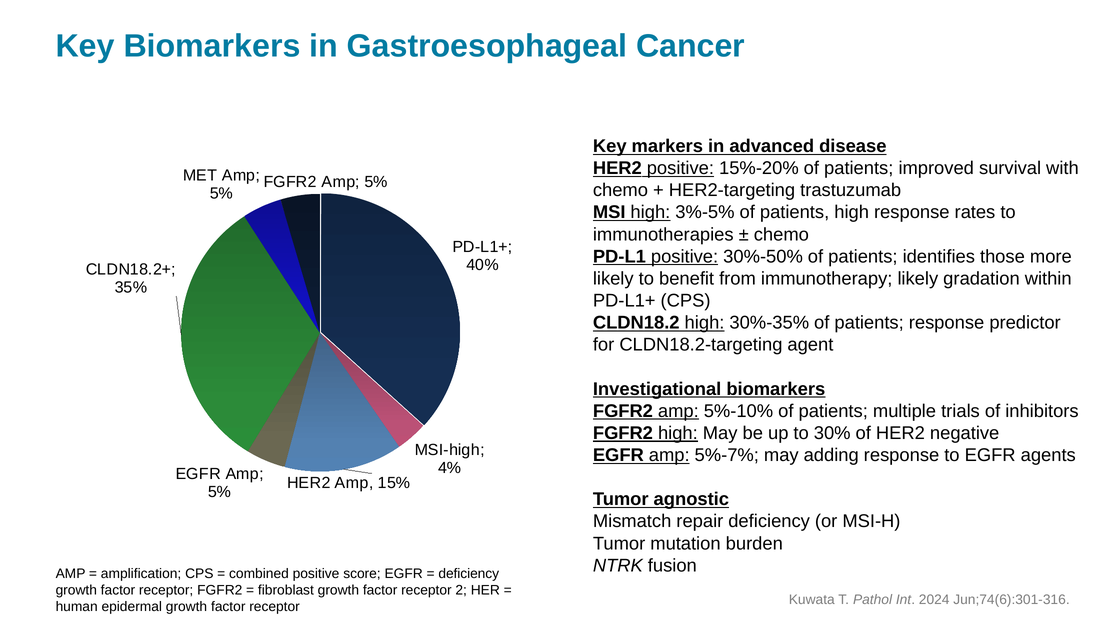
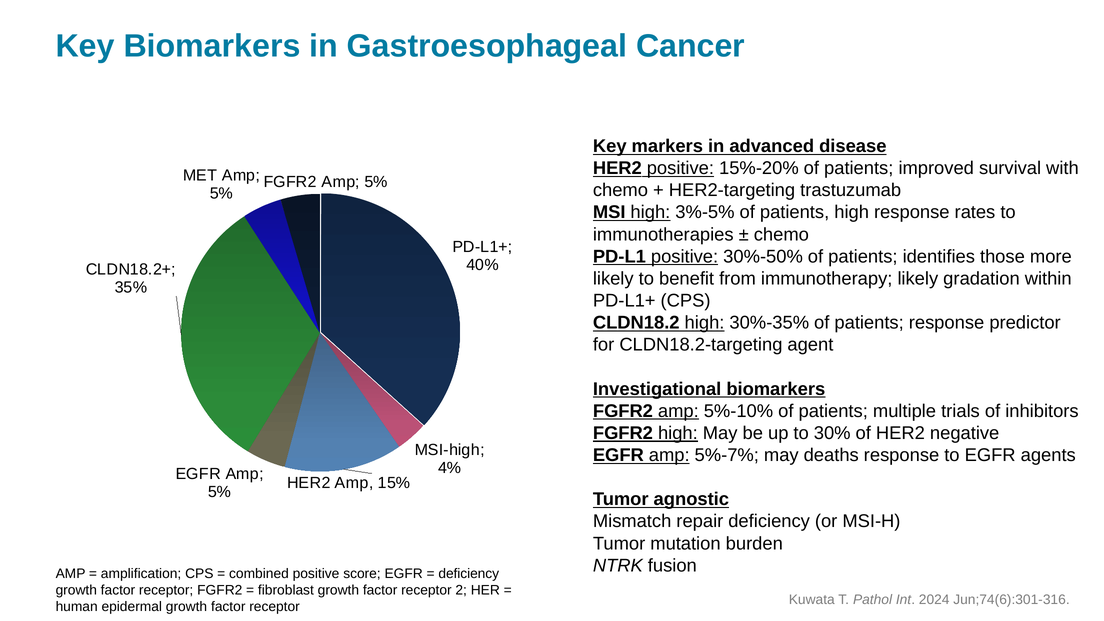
adding: adding -> deaths (831, 455)
